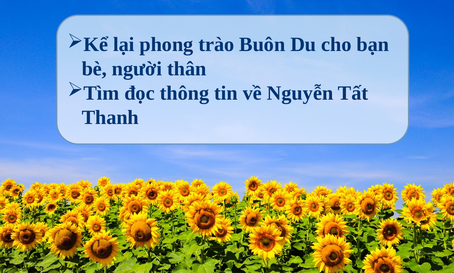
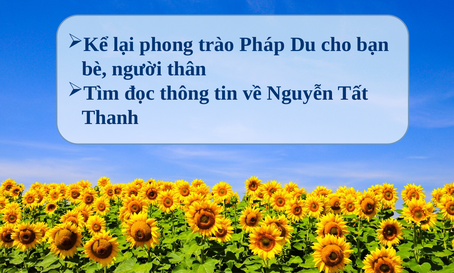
Buôn: Buôn -> Pháp (262, 45)
